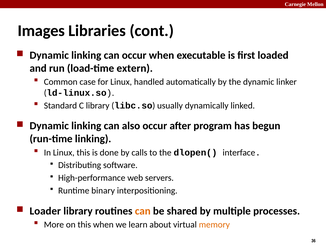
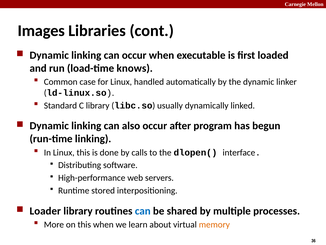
extern: extern -> knows (135, 68)
binary: binary -> stored (103, 190)
can colour: orange -> blue (143, 211)
